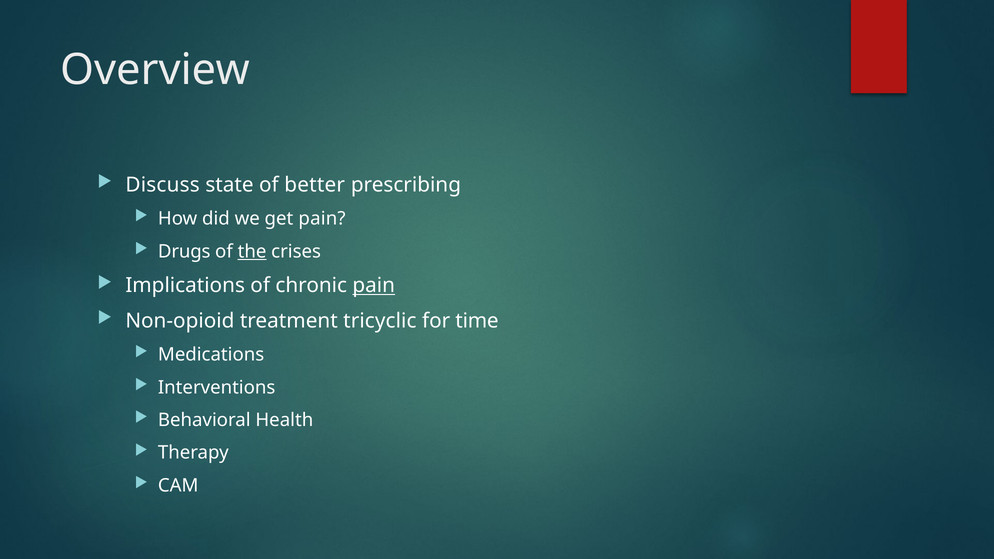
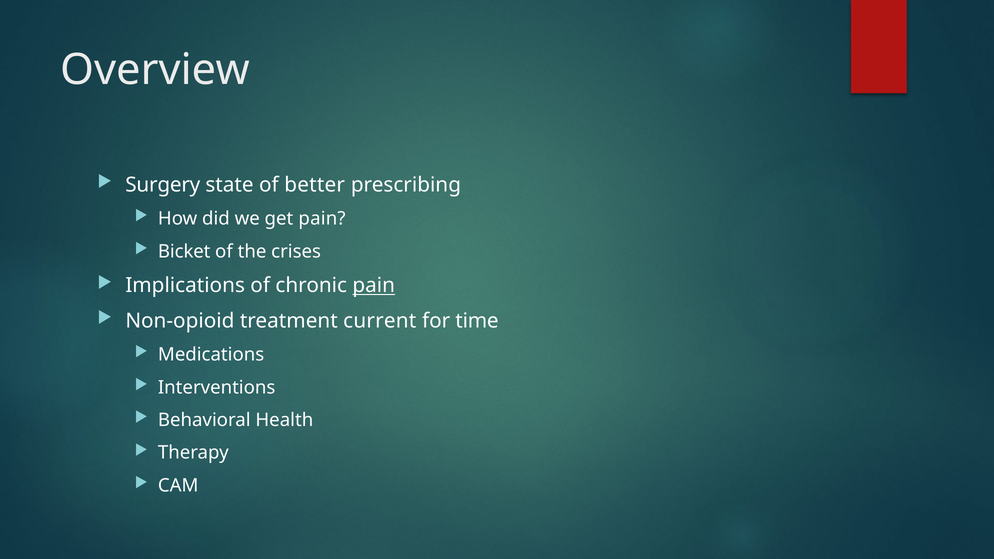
Discuss: Discuss -> Surgery (163, 185)
Drugs: Drugs -> Bicket (184, 252)
the underline: present -> none (252, 252)
tricyclic: tricyclic -> current (380, 321)
